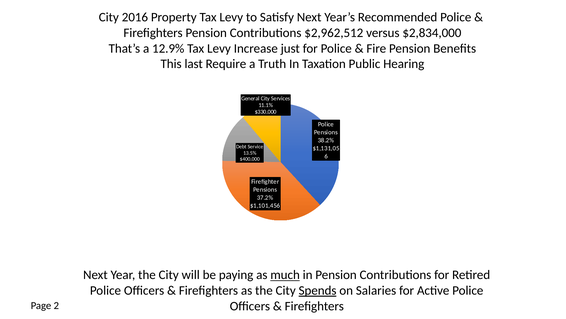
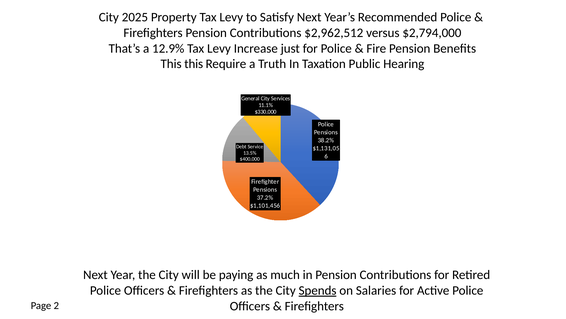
2016: 2016 -> 2025 (135, 17)
$2,834,000: $2,834,000 -> $2,794,000 (432, 33)
This last: last -> this (194, 64)
much underline: present -> none (285, 274)
